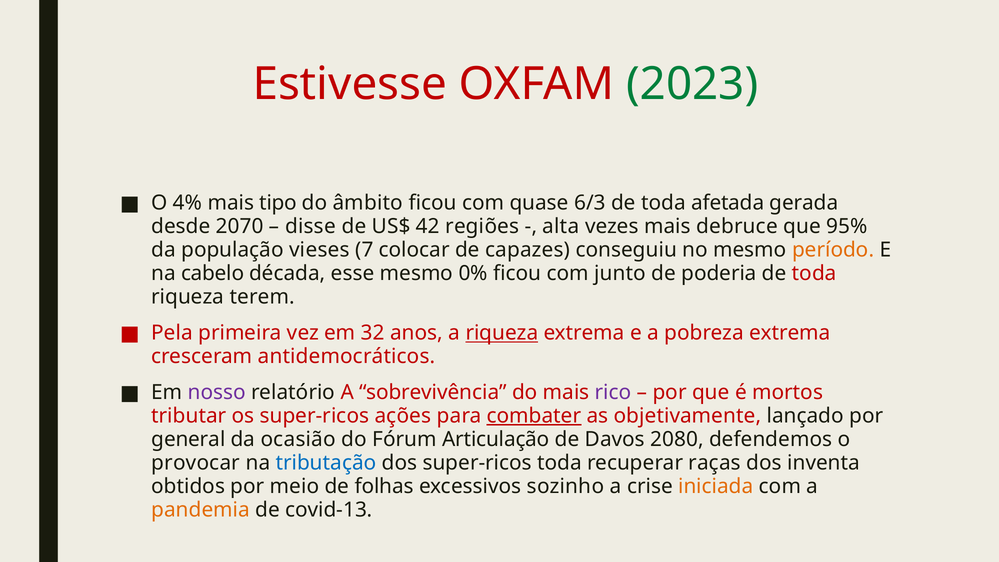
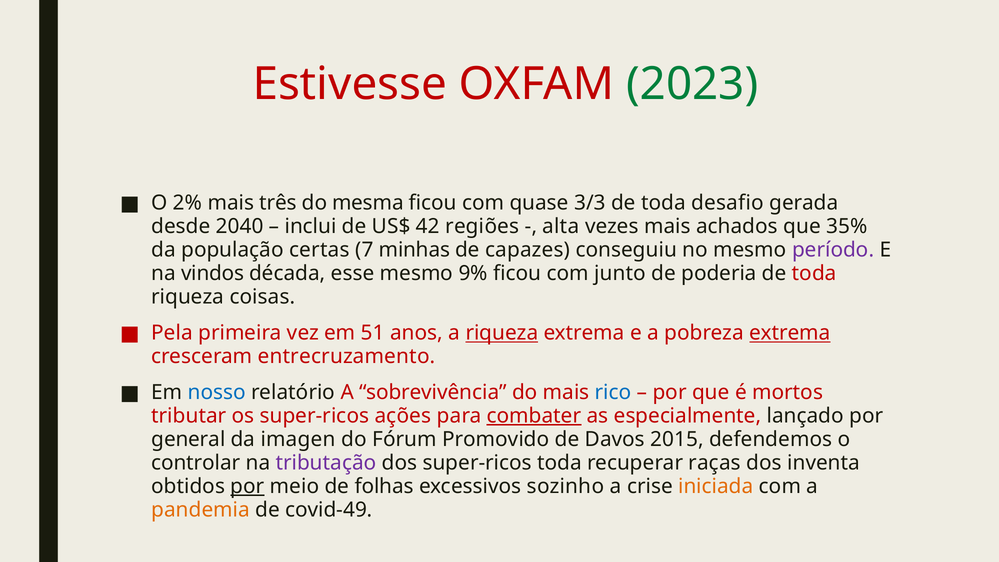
4%: 4% -> 2% (188, 203)
tipo: tipo -> três (278, 203)
âmbito: âmbito -> mesma (368, 203)
6/3: 6/3 -> 3/3 (590, 203)
afetada: afetada -> desafio (728, 203)
2070: 2070 -> 2040 (240, 226)
disse: disse -> inclui (311, 226)
debruce: debruce -> achados (737, 226)
95%: 95% -> 35% (847, 226)
vieses: vieses -> certas (319, 250)
colocar: colocar -> minhas (414, 250)
período colour: orange -> purple (833, 250)
cabelo: cabelo -> vindos (213, 273)
0%: 0% -> 9% (473, 273)
terem: terem -> coisas (262, 297)
32: 32 -> 51 (373, 333)
extrema underline: none -> present (790, 333)
antidemocráticos: antidemocráticos -> entrecruzamento (347, 356)
nosso colour: purple -> blue (217, 392)
rico colour: purple -> blue (613, 392)
objetivamente: objetivamente -> especialmente (688, 416)
ocasião: ocasião -> imagen (298, 439)
Articulação: Articulação -> Promovido (496, 439)
2080: 2080 -> 2015 (677, 439)
provocar: provocar -> controlar (196, 463)
tributação colour: blue -> purple (326, 463)
por underline: none -> present (248, 486)
covid-13: covid-13 -> covid-49 (329, 510)
